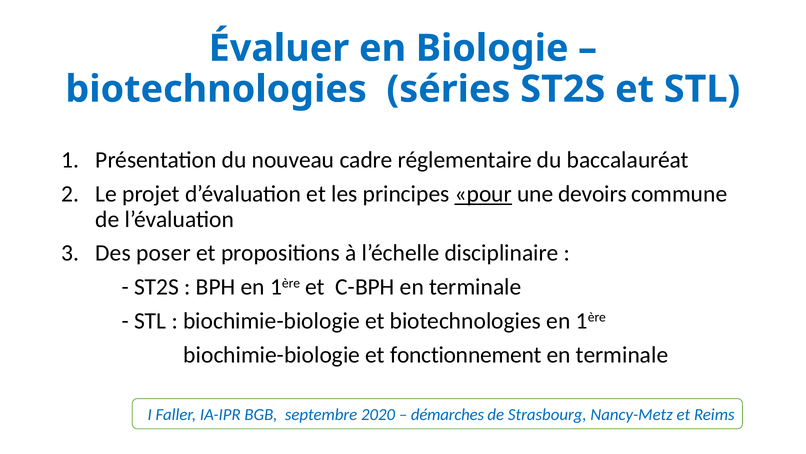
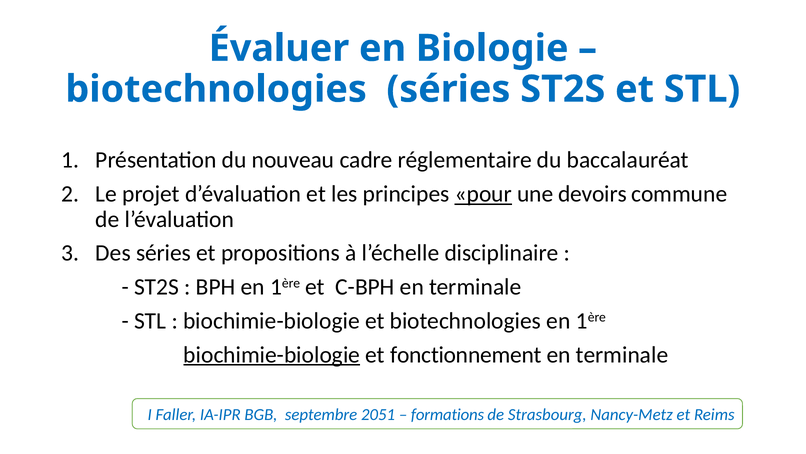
Des poser: poser -> séries (164, 253)
biochimie-biologie underline: none -> present (272, 354)
2020: 2020 -> 2051 (378, 414)
démarches: démarches -> formations (448, 414)
